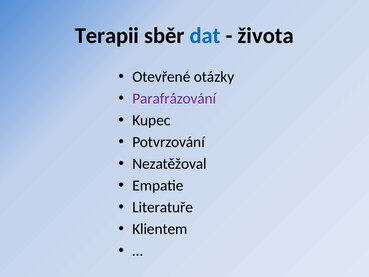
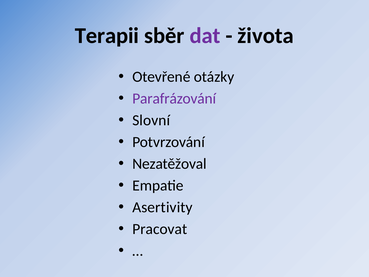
dat colour: blue -> purple (205, 36)
Kupec: Kupec -> Slovní (151, 120)
Literatuře: Literatuře -> Asertivity (162, 207)
Klientem: Klientem -> Pracovat (160, 229)
